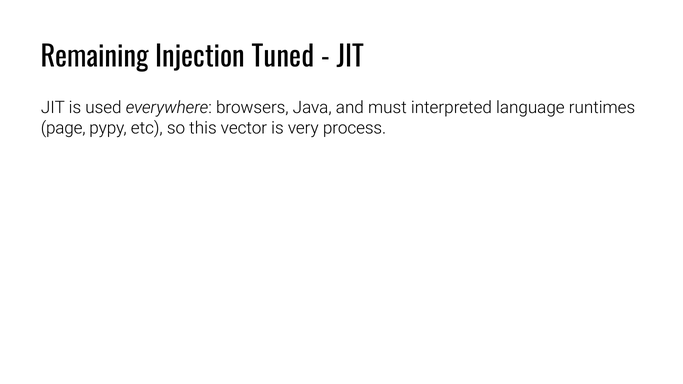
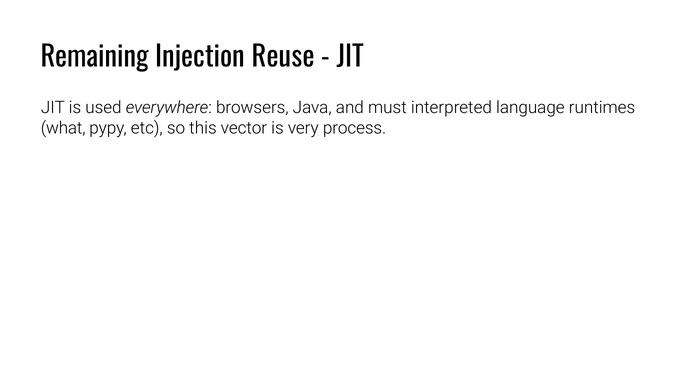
Tuned: Tuned -> Reuse (283, 57)
page: page -> what (63, 128)
